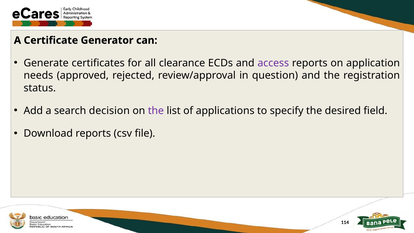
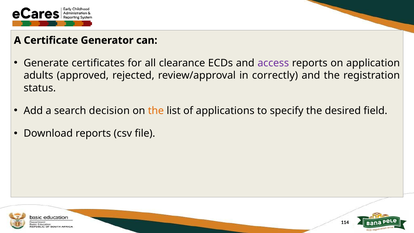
needs: needs -> adults (38, 76)
question: question -> correctly (275, 76)
the colour: purple -> orange (156, 111)
